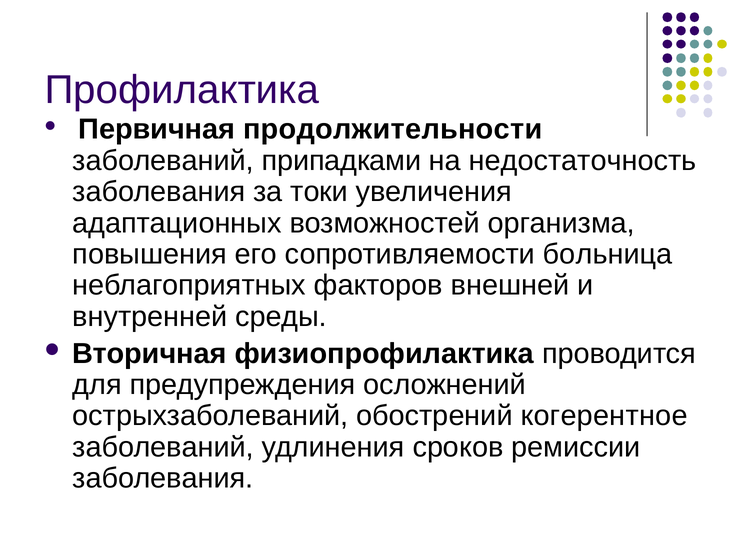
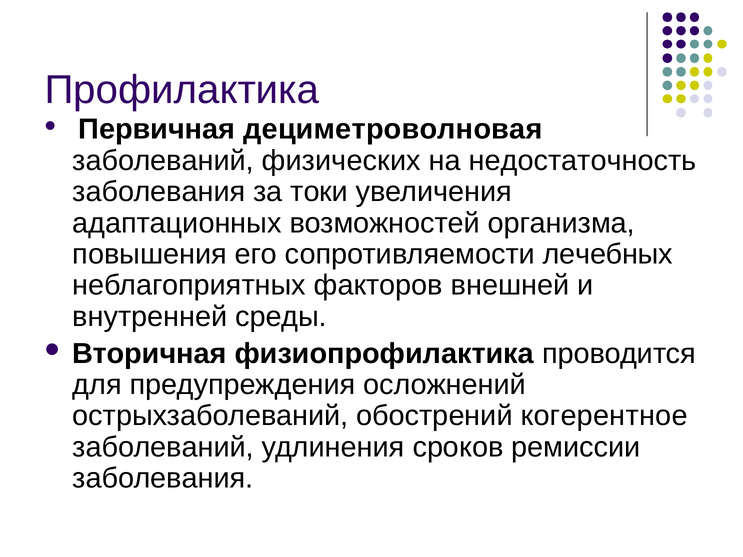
продолжительности: продолжительности -> дециметроволновая (393, 129)
припадками: припадками -> физических (341, 161)
больница: больница -> лечебных (608, 254)
